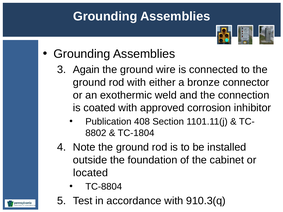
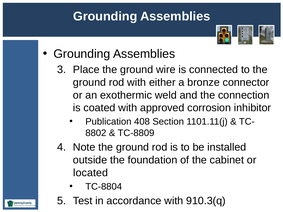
Again: Again -> Place (86, 70)
TC-1804: TC-1804 -> TC-8809 (136, 133)
